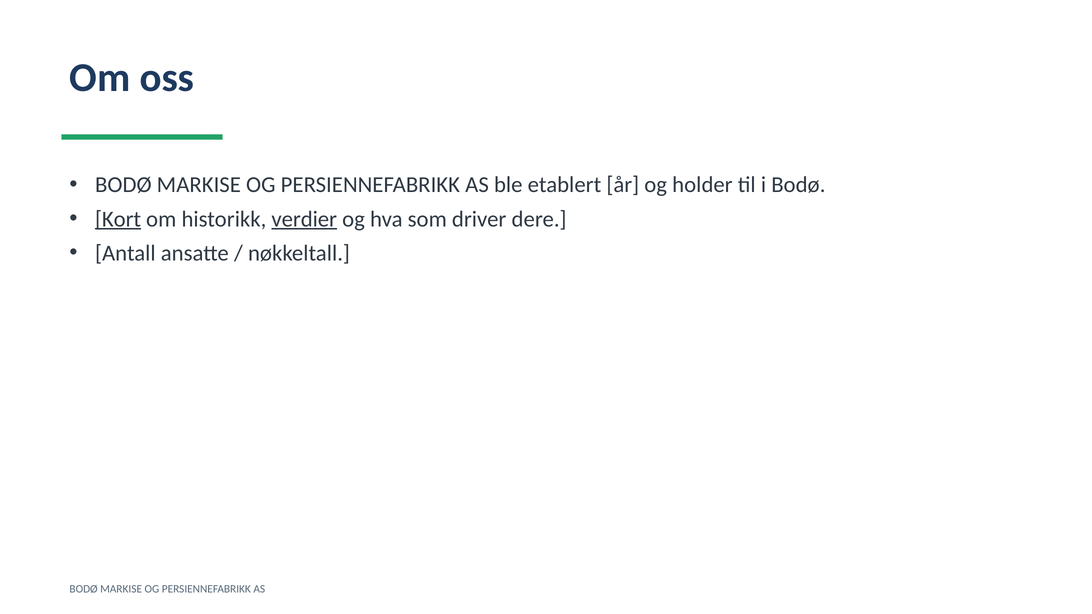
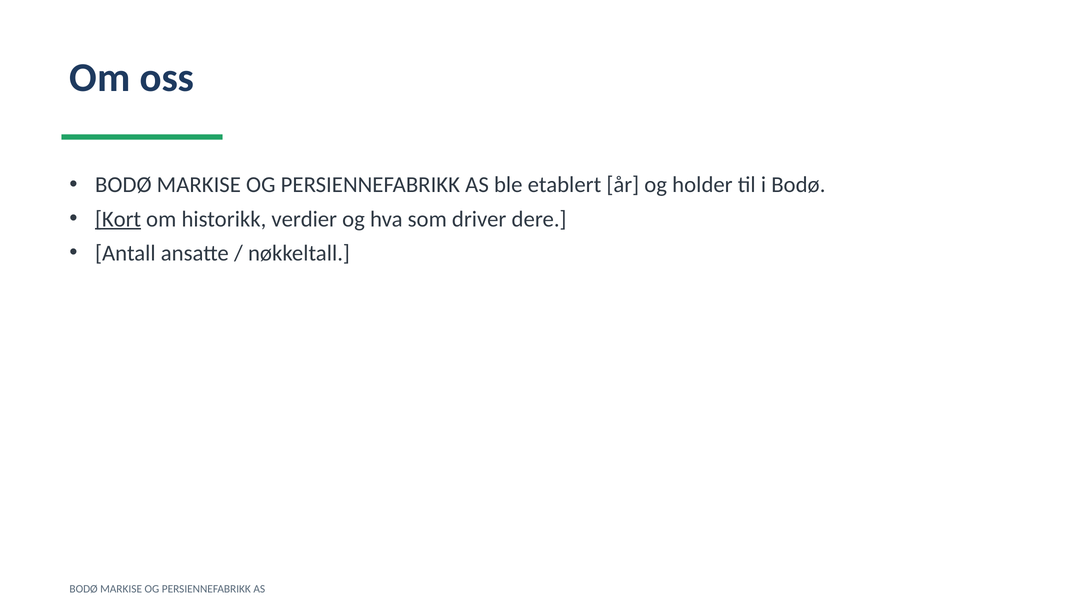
verdier underline: present -> none (304, 219)
